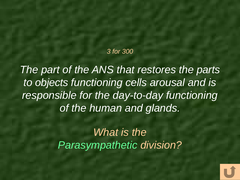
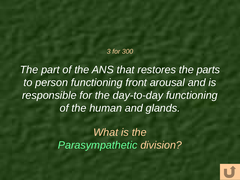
objects: objects -> person (52, 83)
cells: cells -> front (136, 83)
